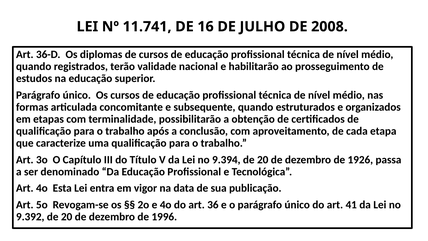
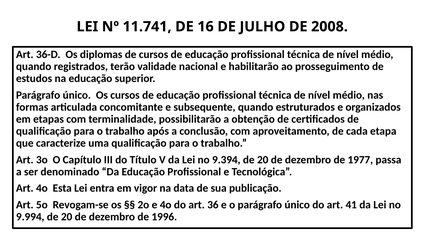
1926: 1926 -> 1977 (360, 160)
9.392: 9.392 -> 9.994 (30, 217)
